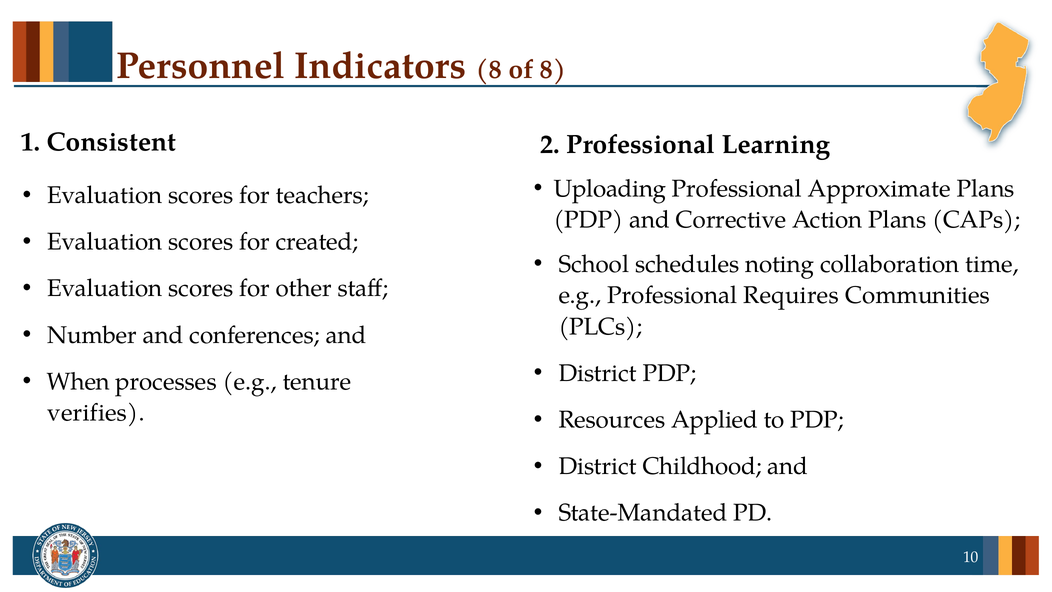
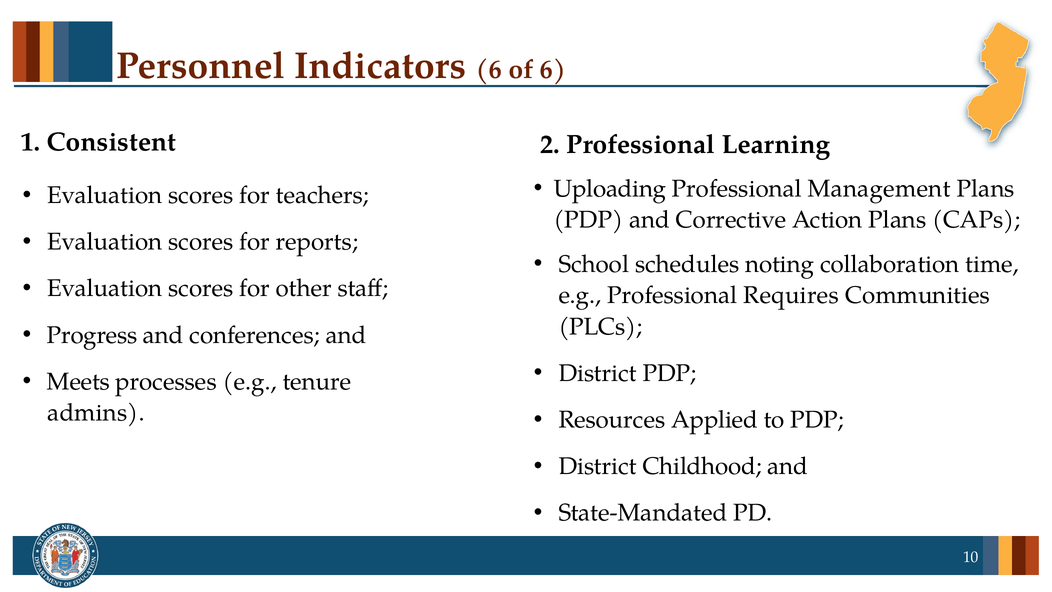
Indicators 8: 8 -> 6 (489, 69)
of 8: 8 -> 6 (553, 69)
Approximate: Approximate -> Management (879, 189)
created: created -> reports (317, 242)
Number: Number -> Progress (92, 335)
When: When -> Meets (78, 381)
verifies: verifies -> admins (96, 413)
